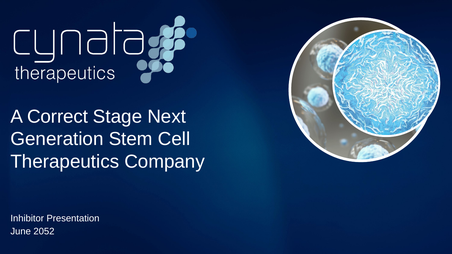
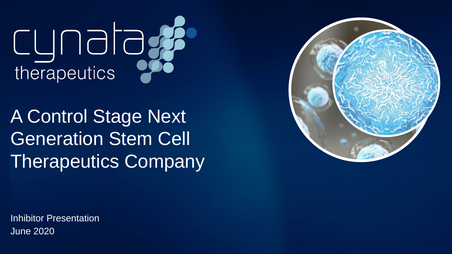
Correct: Correct -> Control (57, 117)
2052: 2052 -> 2020 (44, 232)
